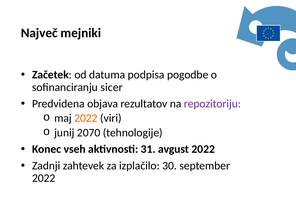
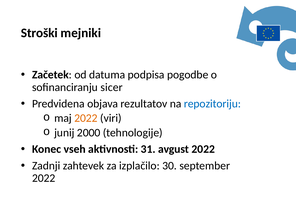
Največ: Največ -> Stroški (39, 33)
repozitoriju colour: purple -> blue (212, 104)
2070: 2070 -> 2000 (89, 133)
